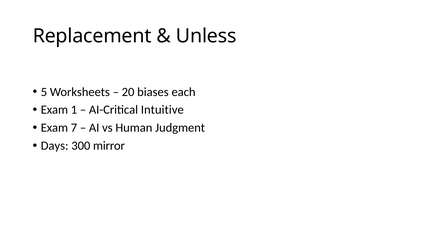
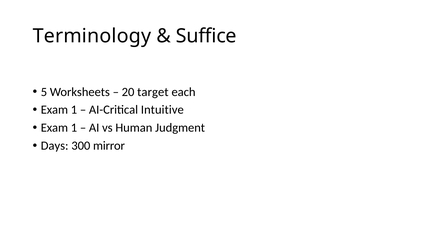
Replacement: Replacement -> Terminology (92, 36)
Unless: Unless -> Suffice (206, 36)
biases: biases -> target (153, 92)
7: 7 -> 1 (74, 128)
